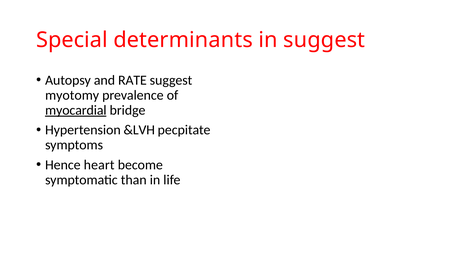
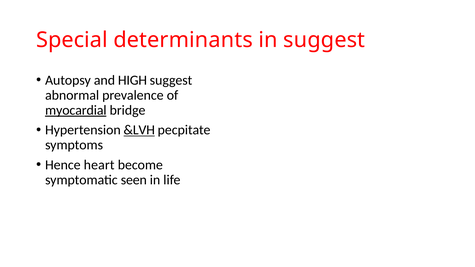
RATE: RATE -> HIGH (132, 80)
myotomy: myotomy -> abnormal (72, 95)
&LVH underline: none -> present (139, 130)
than: than -> seen (134, 180)
